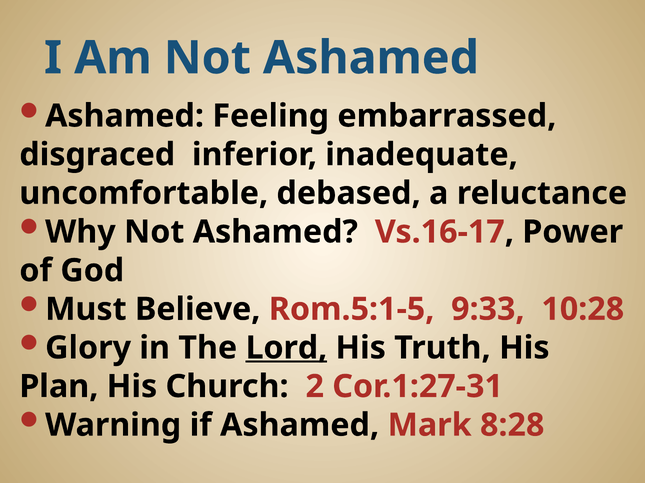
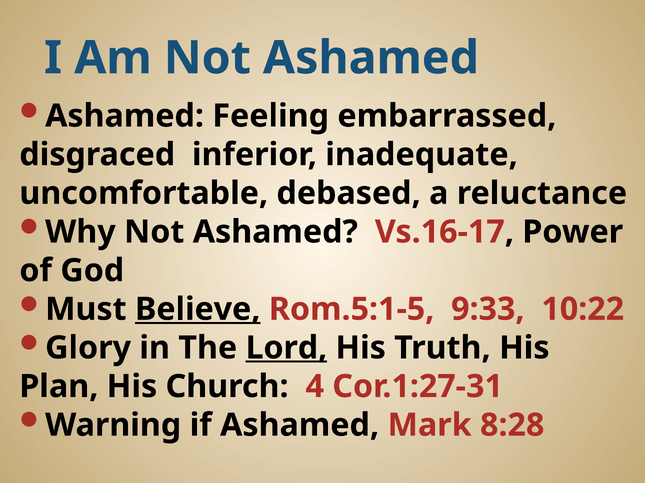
Believe underline: none -> present (198, 310)
10:28: 10:28 -> 10:22 (583, 310)
2: 2 -> 4 (315, 387)
